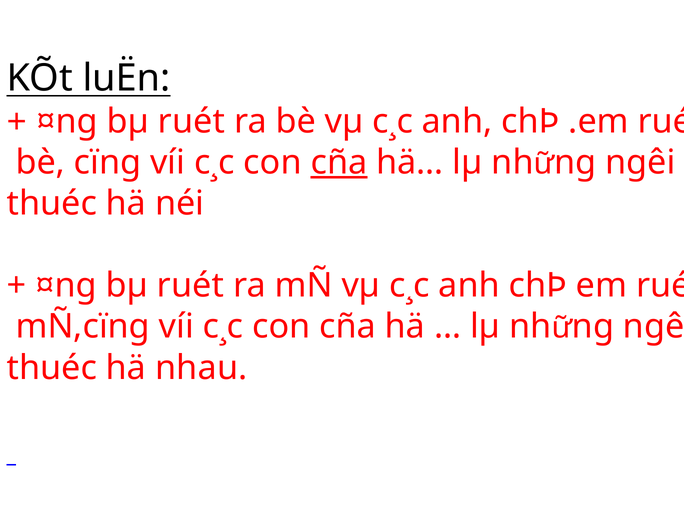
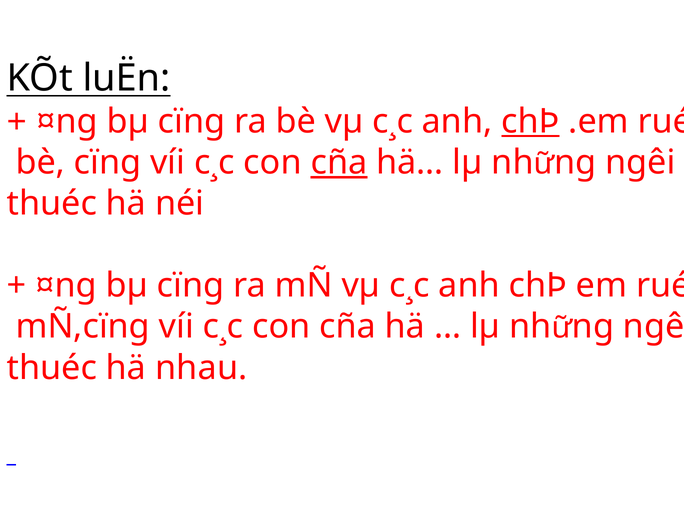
ruét: ruét -> cïng (192, 122)
chÞ underline: none -> present (530, 122)
ruét: ruét -> cïng (191, 286)
